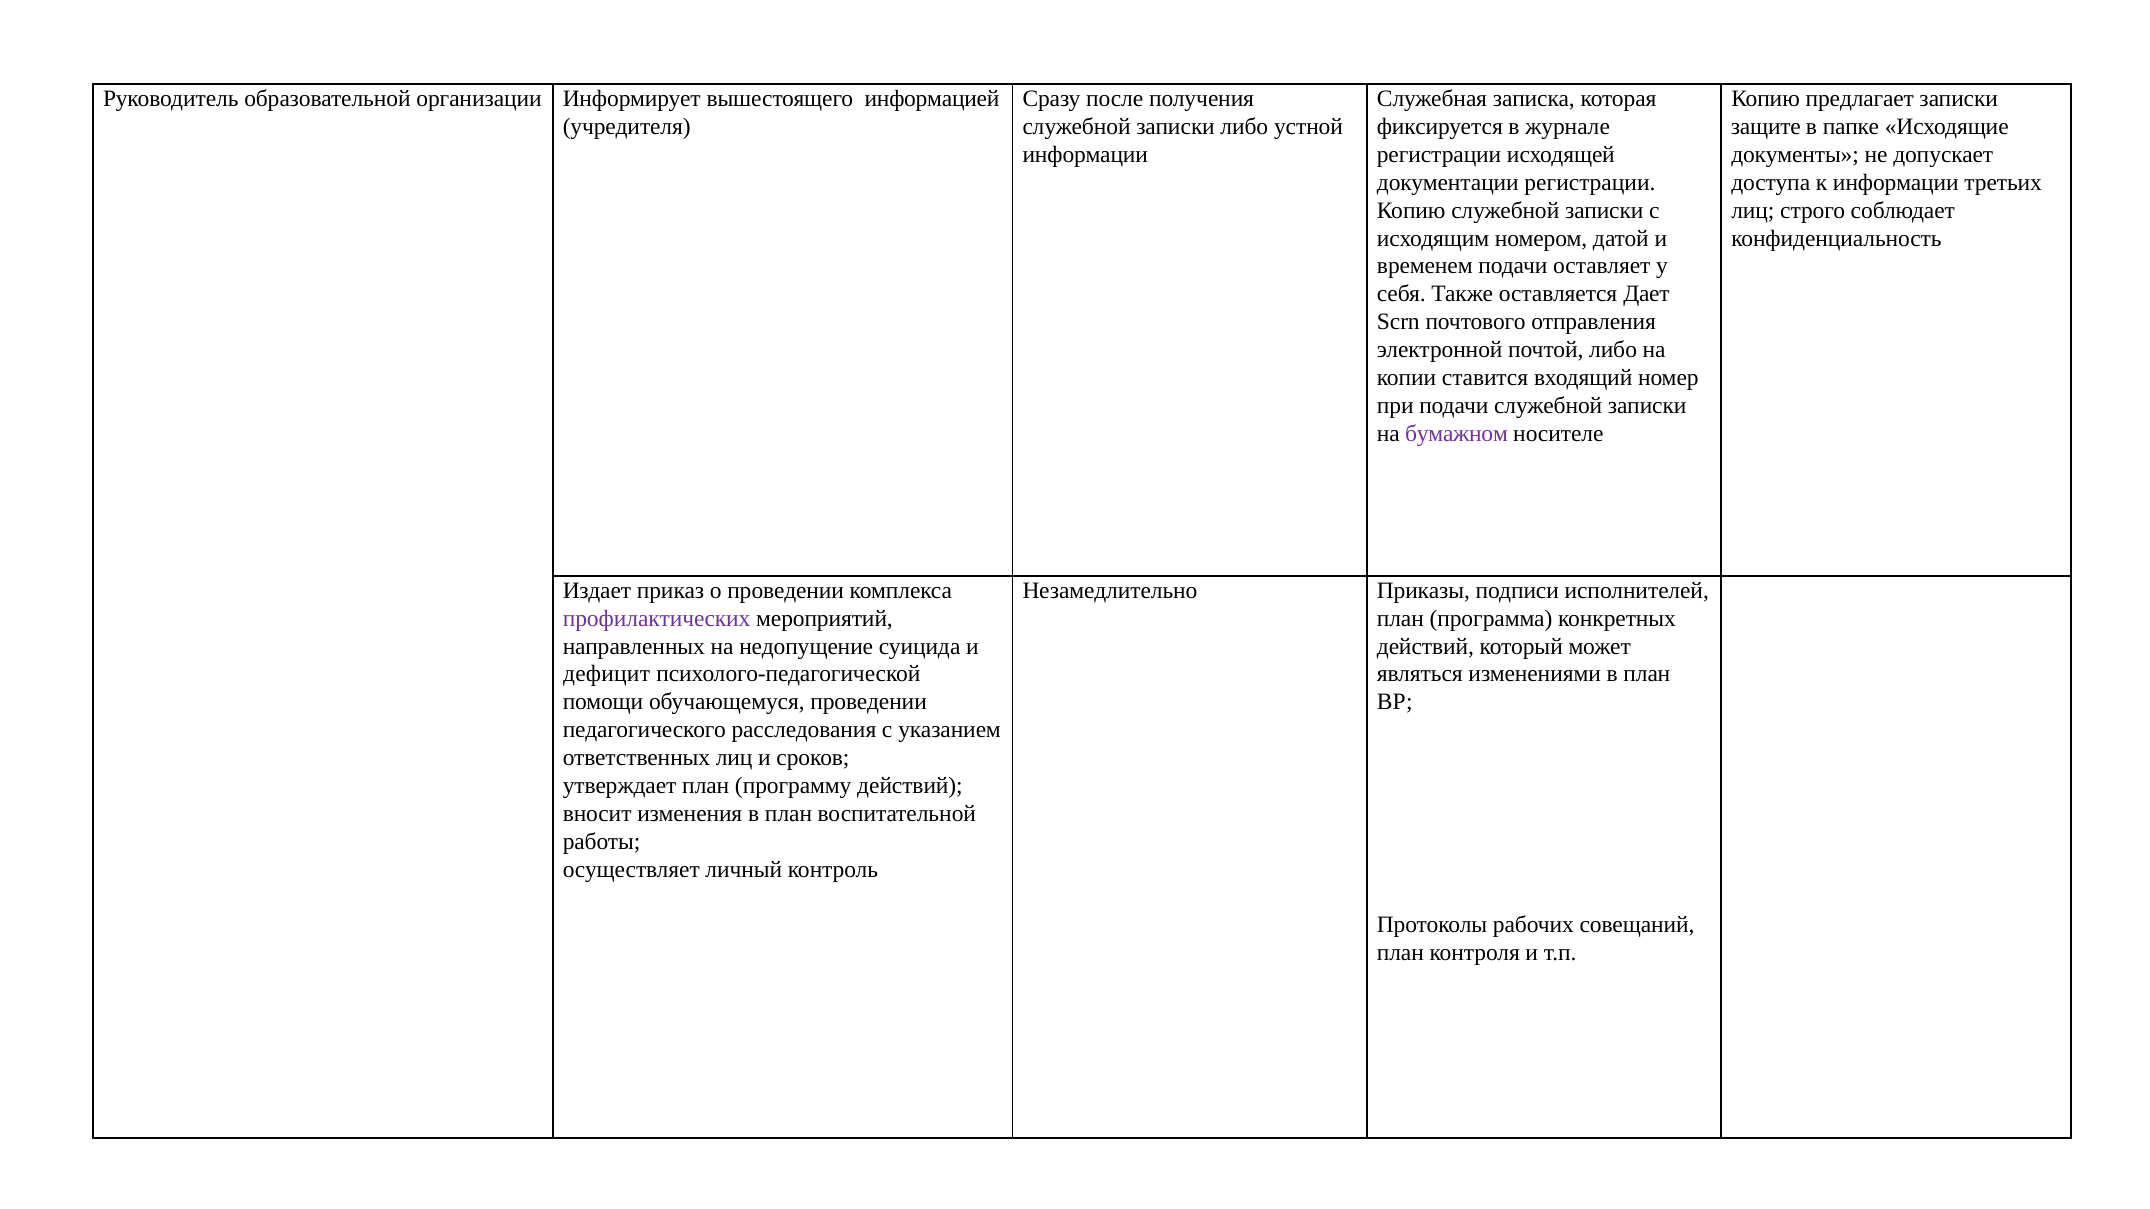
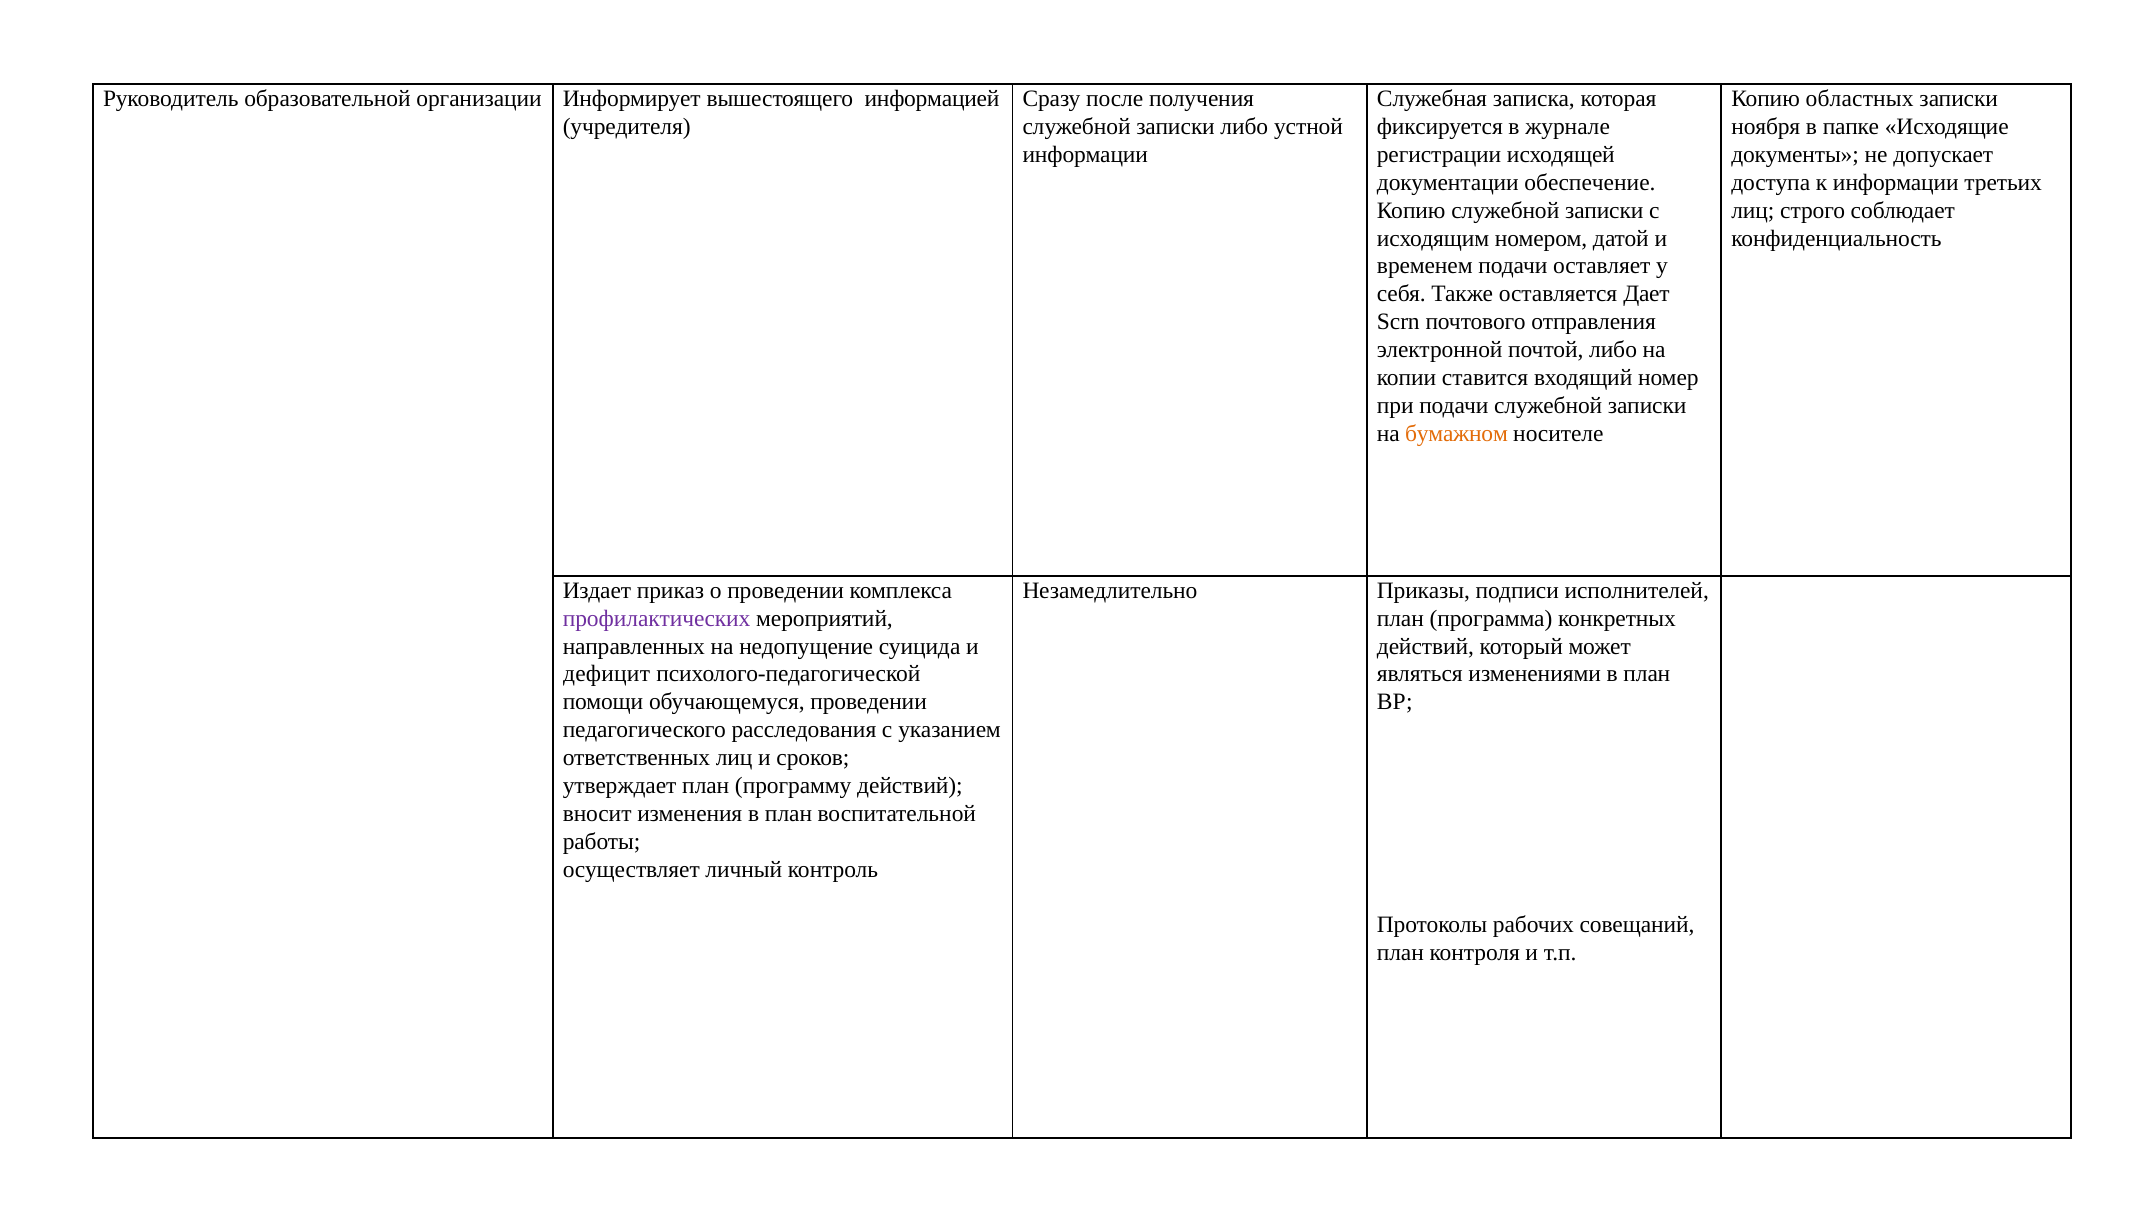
предлагает: предлагает -> областных (1860, 99)
защите: защите -> ноября (1766, 127)
документации регистрации: регистрации -> обеспечение (1590, 183)
бумажном colour: purple -> orange (1457, 433)
